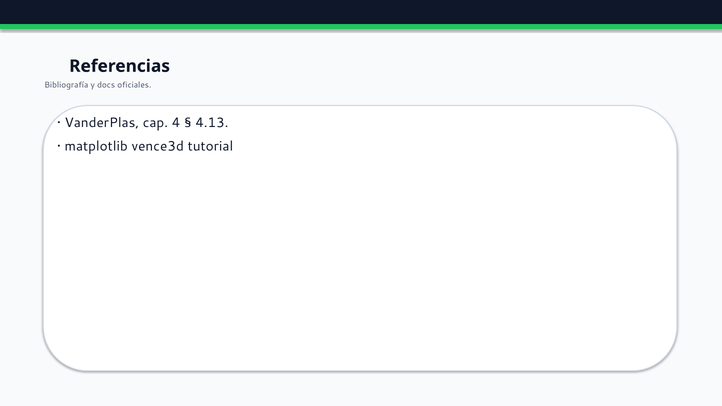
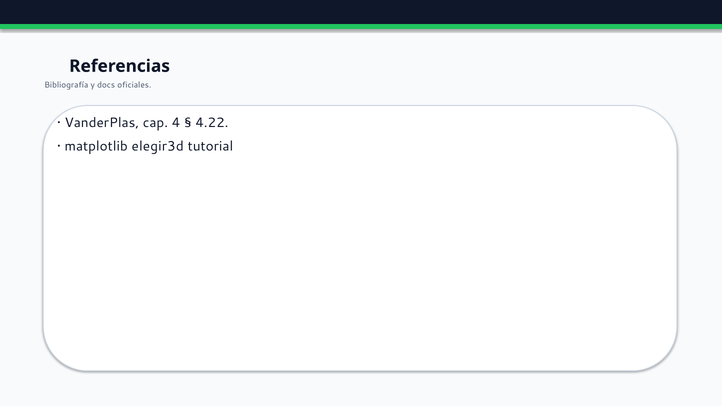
4.13: 4.13 -> 4.22 (212, 123)
vence3d: vence3d -> elegir3d (158, 147)
